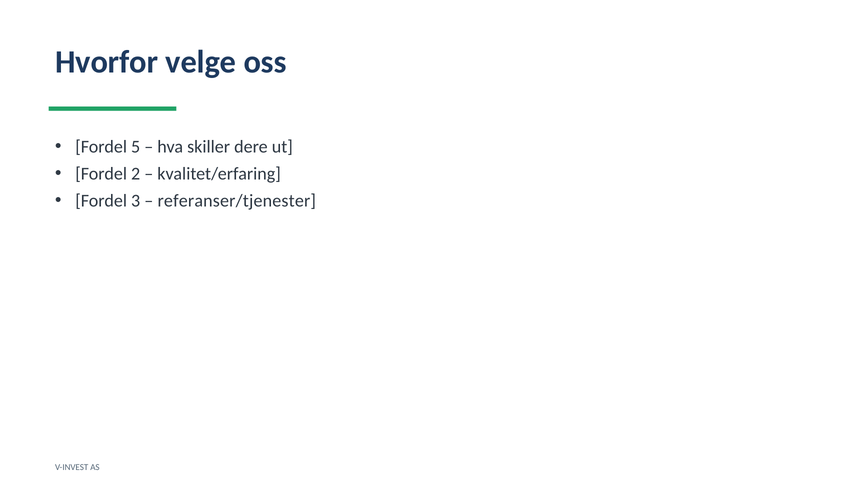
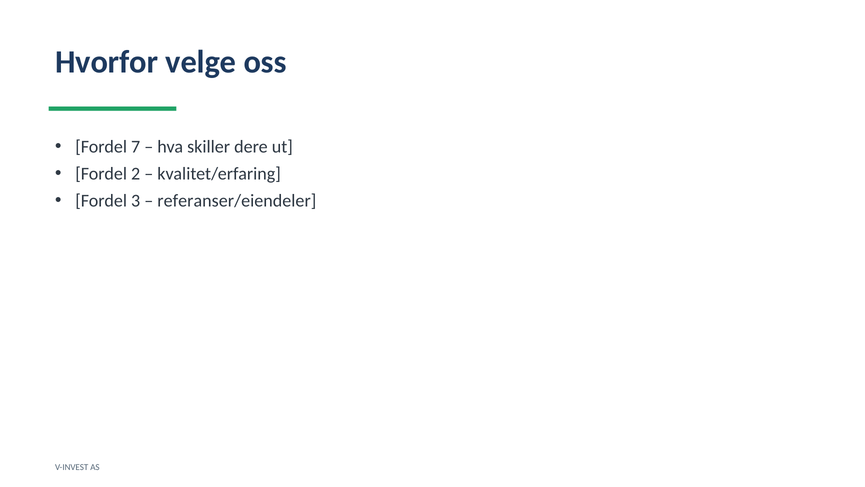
5: 5 -> 7 (136, 147)
referanser/tjenester: referanser/tjenester -> referanser/eiendeler (237, 201)
